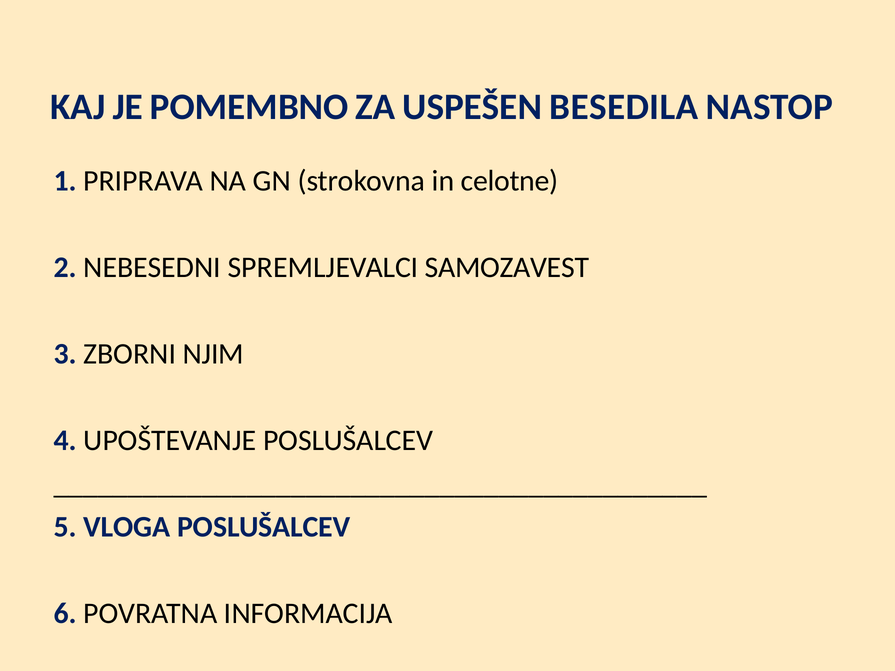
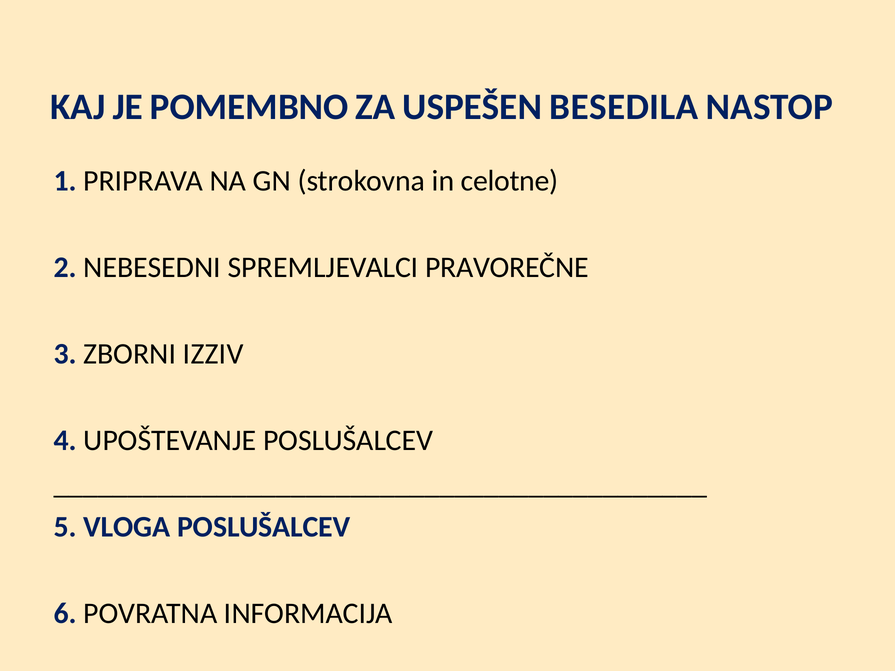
SAMOZAVEST: SAMOZAVEST -> PRAVOREČNE (507, 268)
NJIM: NJIM -> IZZIV (213, 354)
